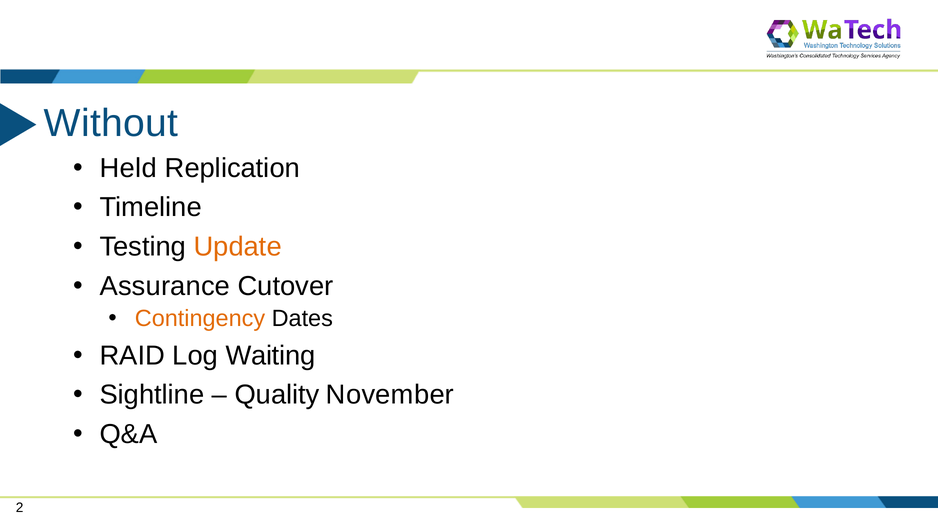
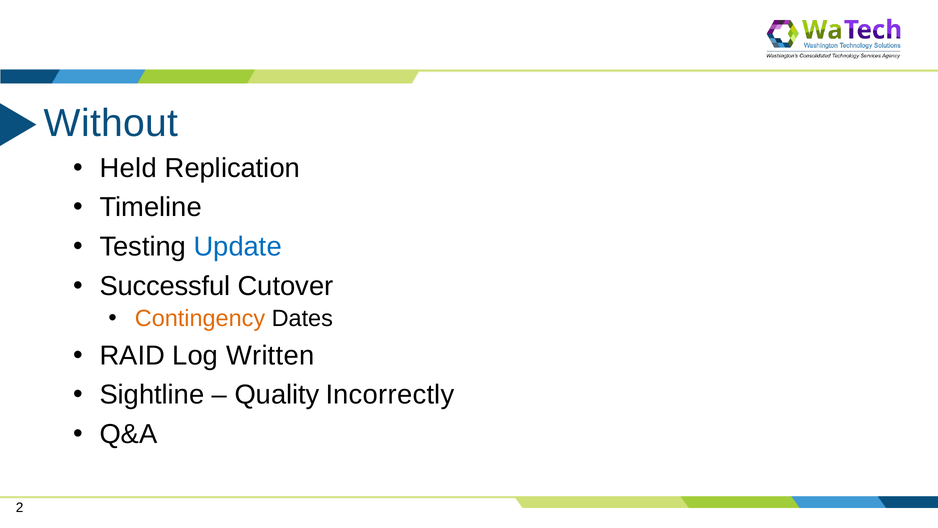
Update colour: orange -> blue (238, 247)
Assurance: Assurance -> Successful (165, 286)
Waiting: Waiting -> Written (270, 355)
November: November -> Incorrectly (390, 395)
